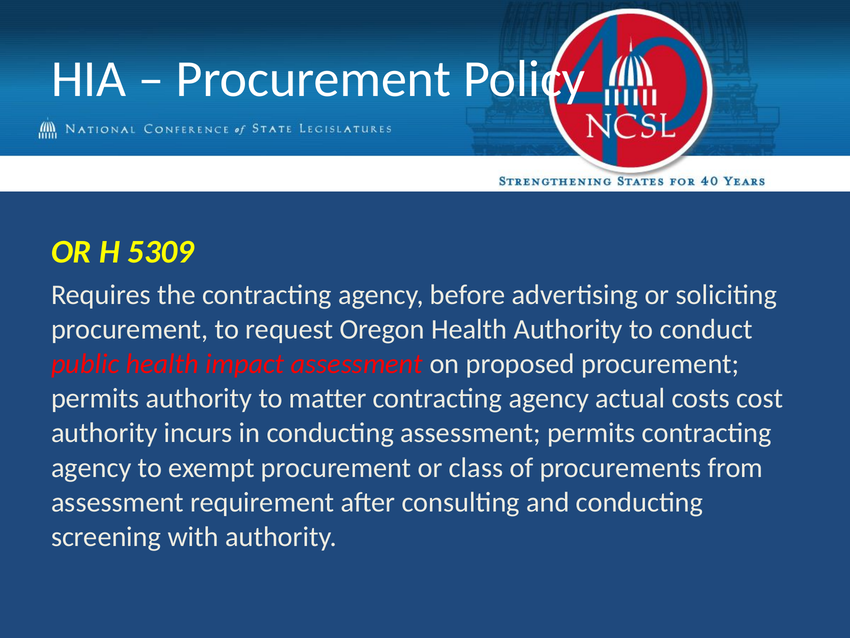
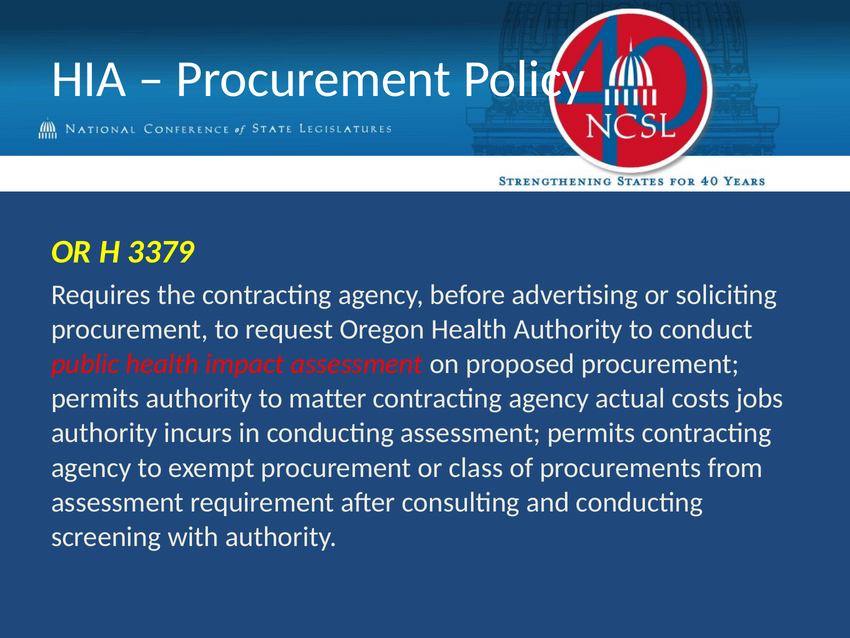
5309: 5309 -> 3379 (161, 251)
cost: cost -> jobs (760, 398)
